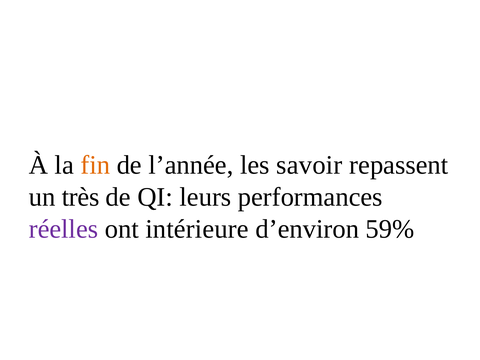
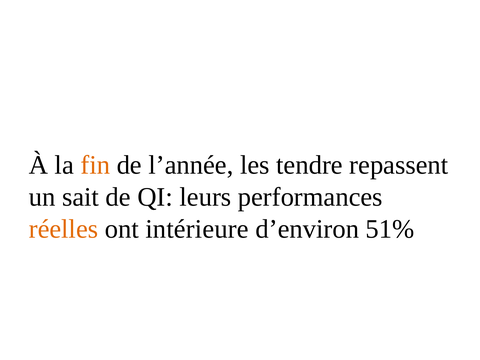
savoir: savoir -> tendre (309, 165)
très: très -> sait (81, 197)
réelles colour: purple -> orange (63, 229)
59%: 59% -> 51% (390, 229)
